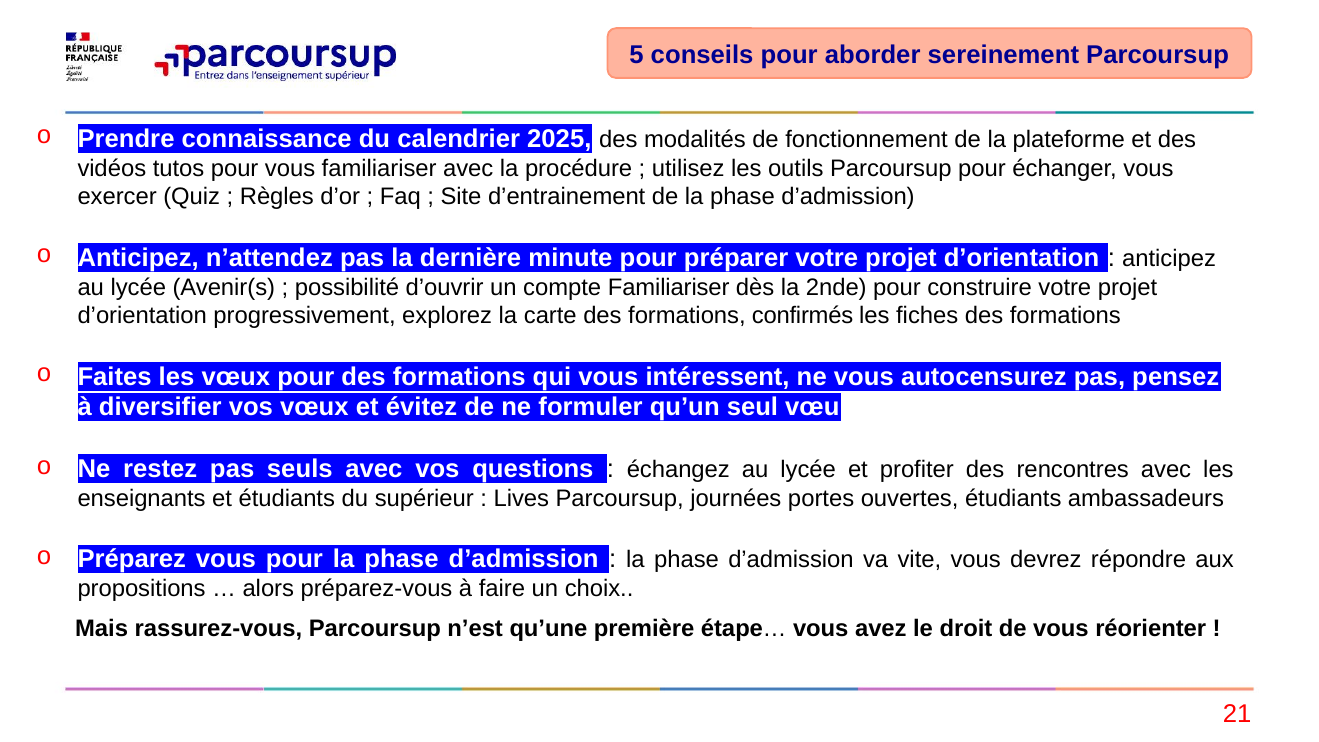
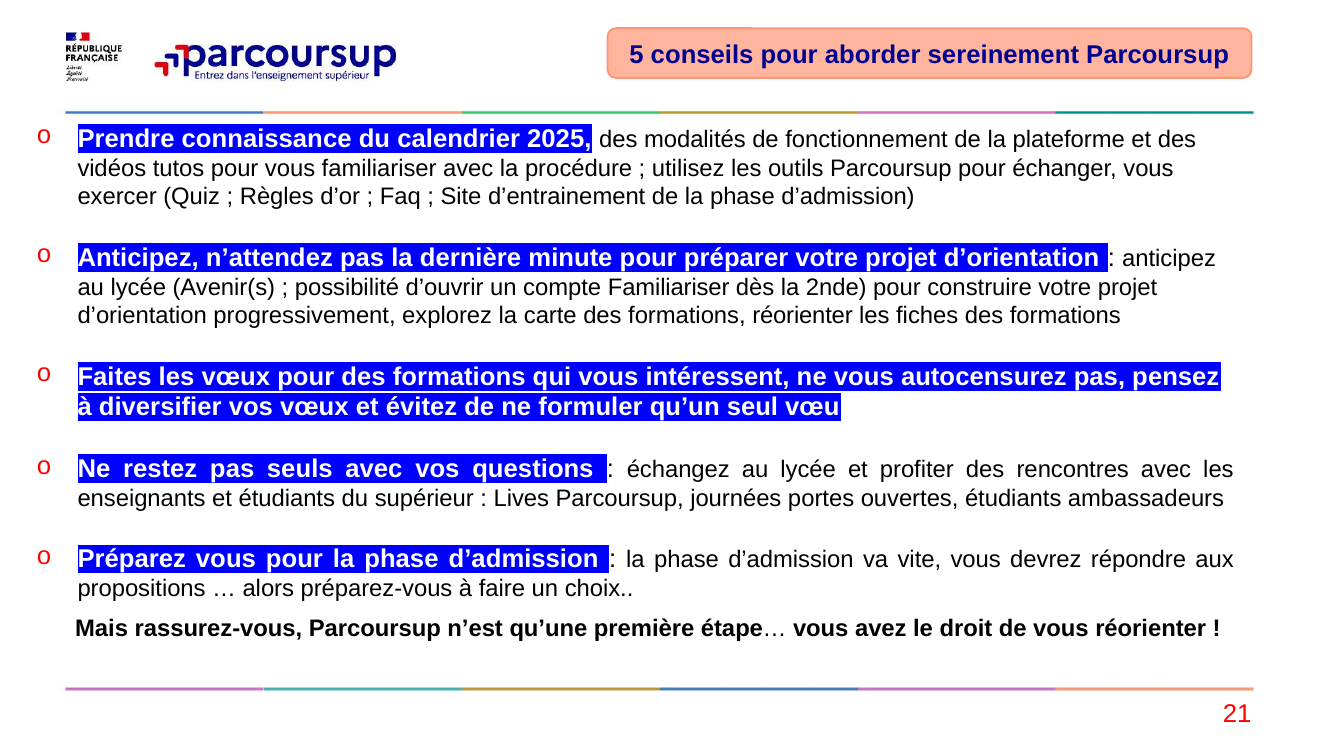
formations confirmés: confirmés -> réorienter (803, 316)
